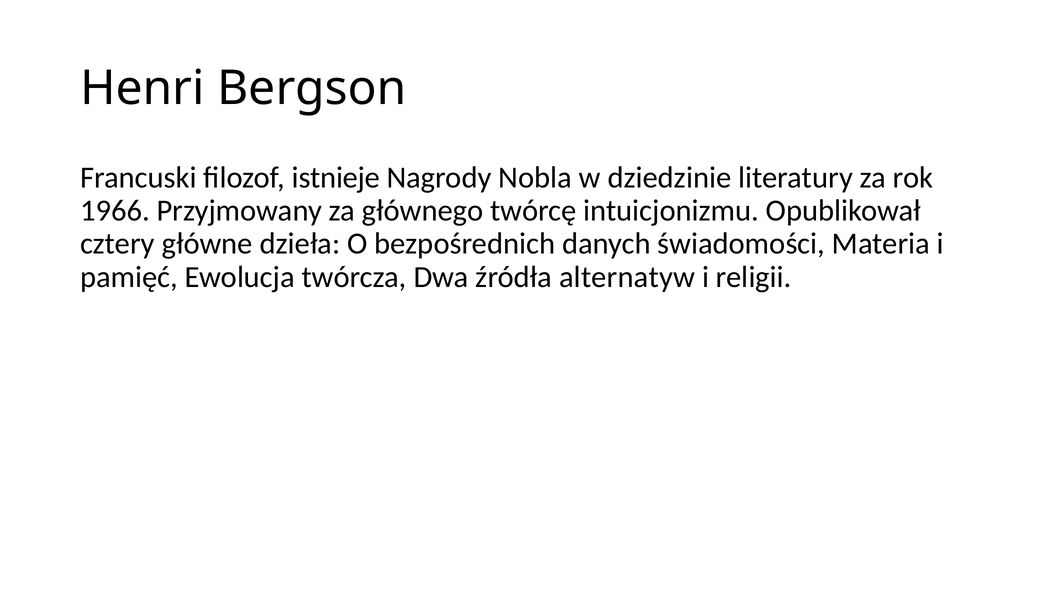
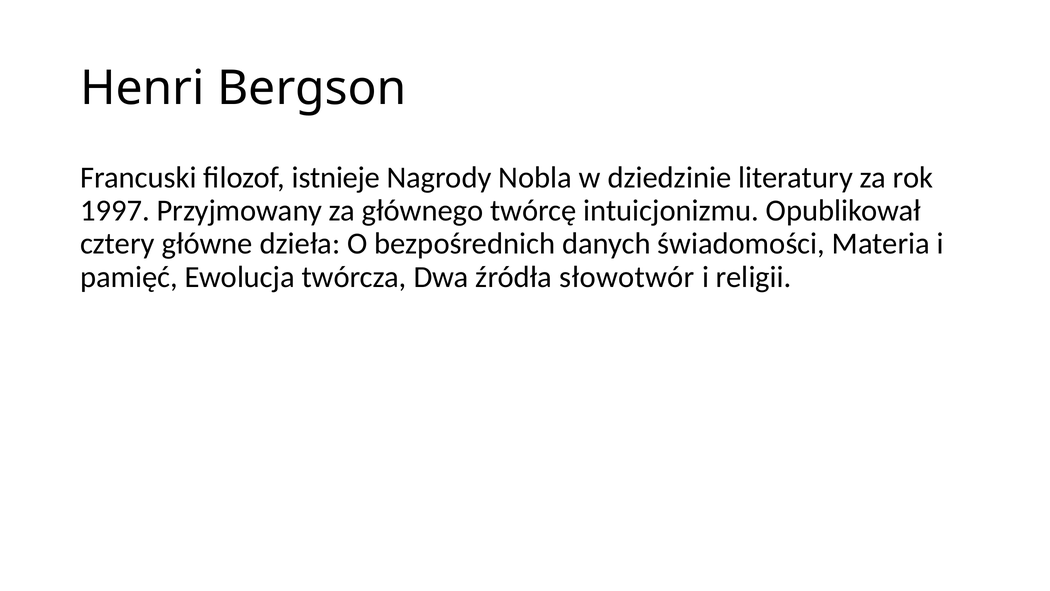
1966: 1966 -> 1997 (115, 211)
alternatyw: alternatyw -> słowotwór (627, 277)
